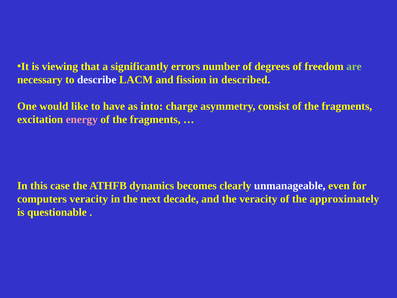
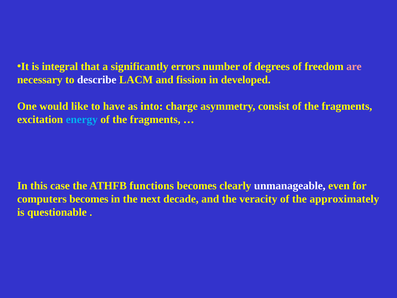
viewing: viewing -> integral (60, 67)
are colour: light green -> pink (354, 67)
described: described -> developed (246, 80)
energy colour: pink -> light blue (82, 119)
dynamics: dynamics -> functions (152, 186)
computers veracity: veracity -> becomes (89, 199)
